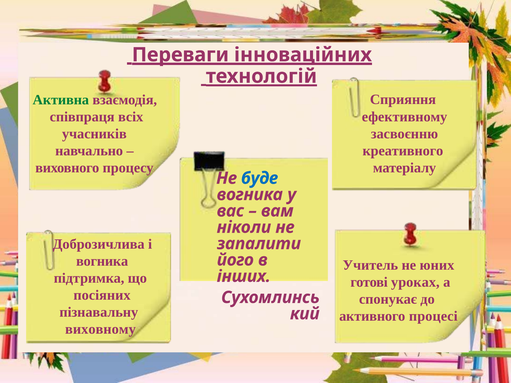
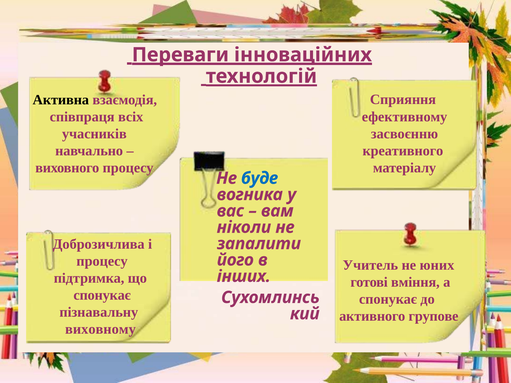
Активна colour: green -> black (61, 100)
вогника: вогника -> процесу (102, 261)
уроках: уроках -> вміння (415, 282)
посіяних: посіяних -> спонукає (102, 295)
процесі: процесі -> групове (433, 316)
